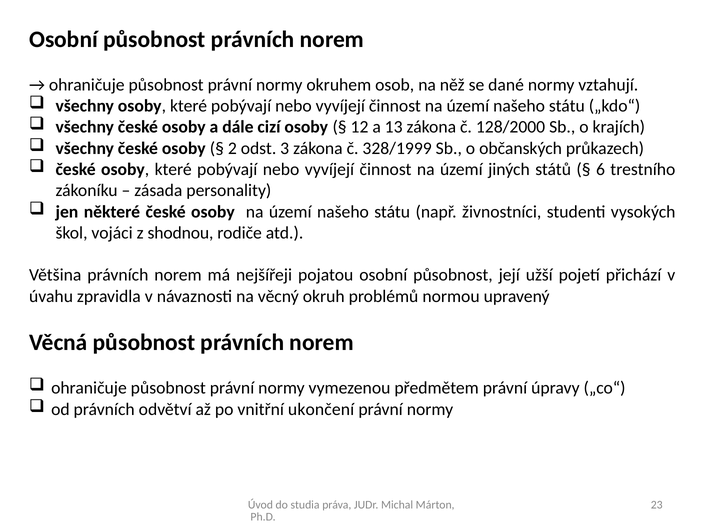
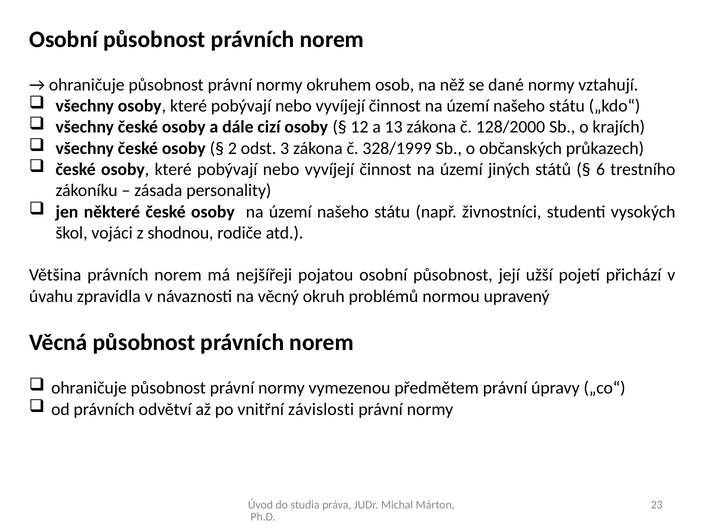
ukončení: ukončení -> závislosti (321, 409)
